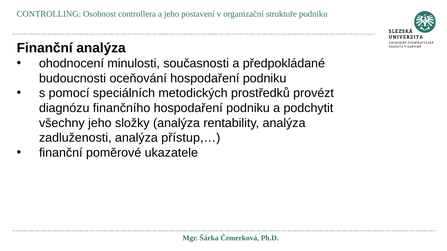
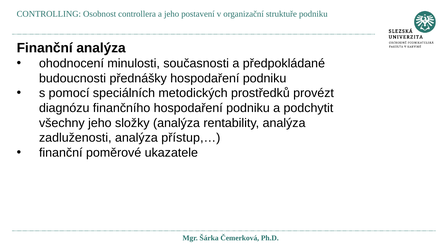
oceňování: oceňování -> přednášky (138, 78)
